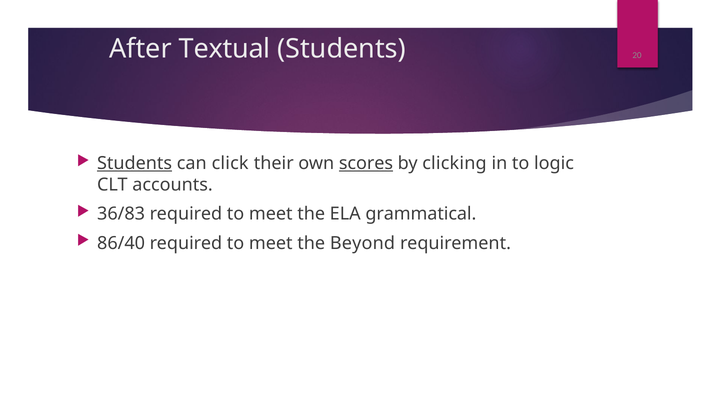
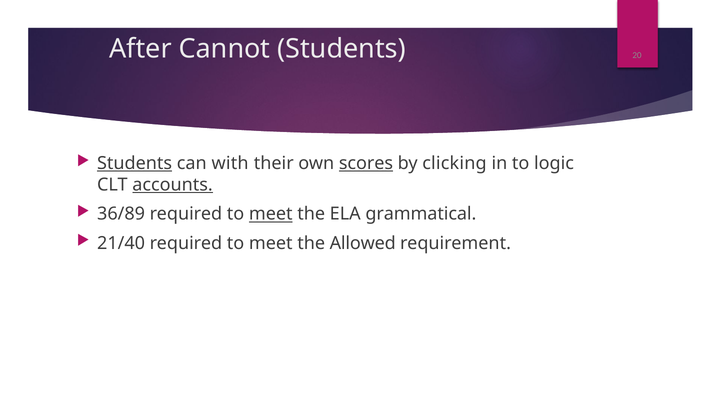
Textual: Textual -> Cannot (224, 49)
click: click -> with (230, 164)
accounts underline: none -> present (173, 185)
36/83: 36/83 -> 36/89 (121, 214)
meet underline: none -> present (271, 214)
86/40: 86/40 -> 21/40 (121, 243)
Beyond: Beyond -> Allowed (363, 243)
